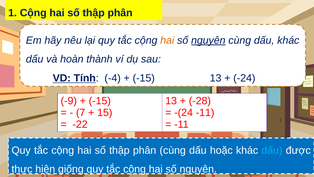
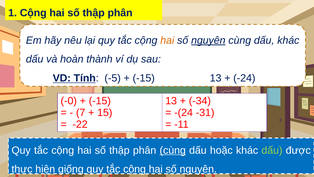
-4: -4 -> -5 (113, 78)
-9: -9 -> -0 (69, 101)
-28: -28 -> -34 (200, 101)
-(24 -11: -11 -> -31 (205, 112)
cùng underline: none -> present (173, 150)
dấu colour: light blue -> light green (272, 150)
